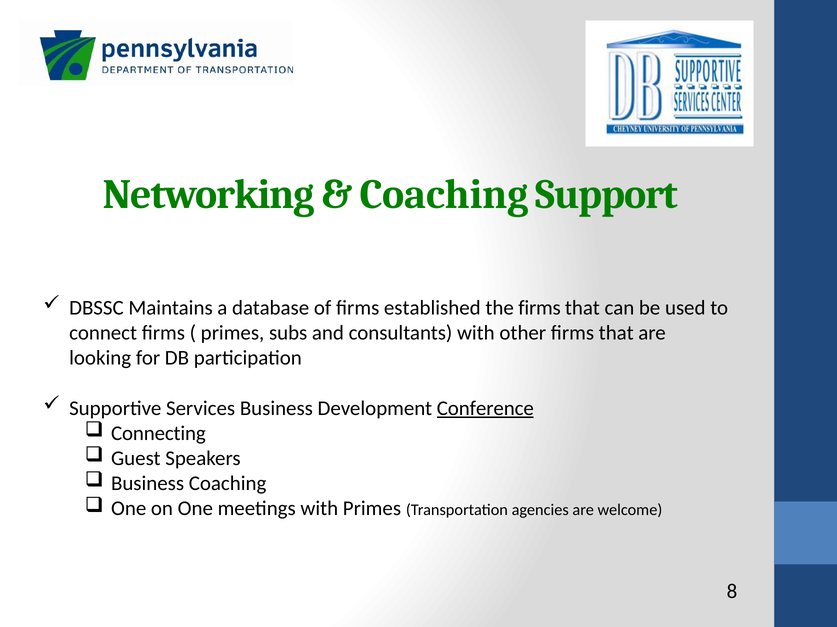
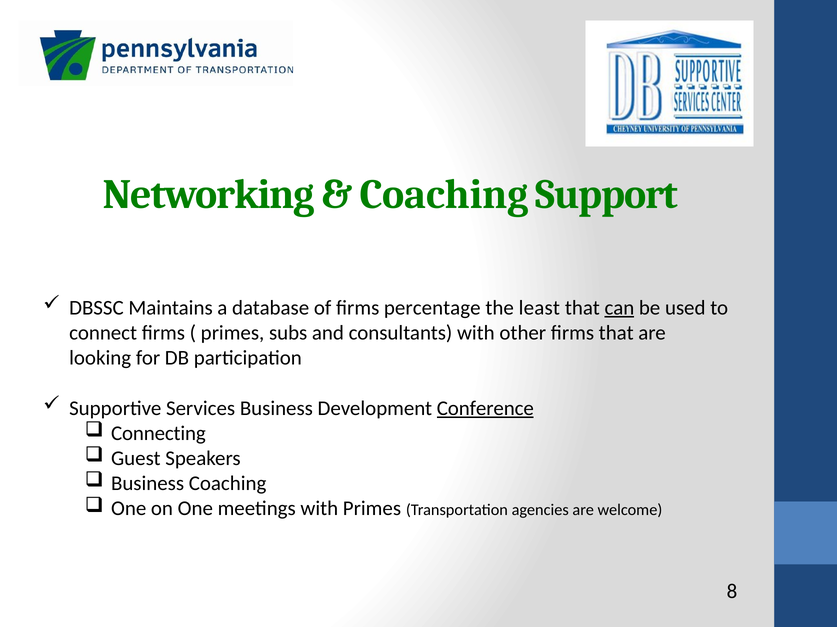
established: established -> percentage (432, 308)
the firms: firms -> least (539, 308)
can underline: none -> present (619, 308)
